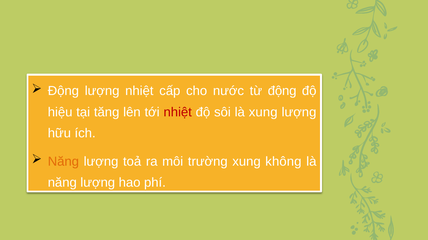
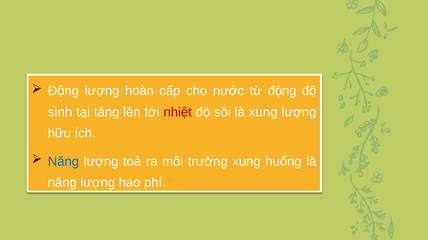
lượng nhiệt: nhiệt -> hoàn (139, 91)
hiệu: hiệu -> sinh (60, 112)
Năng colour: orange -> blue (63, 162)
không: không -> huống (283, 162)
